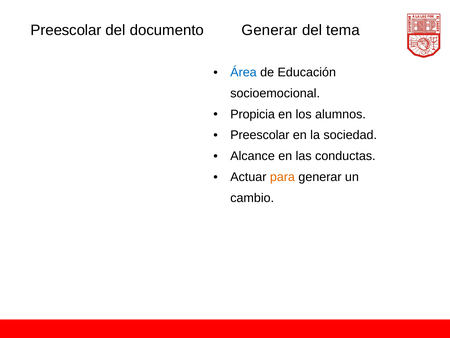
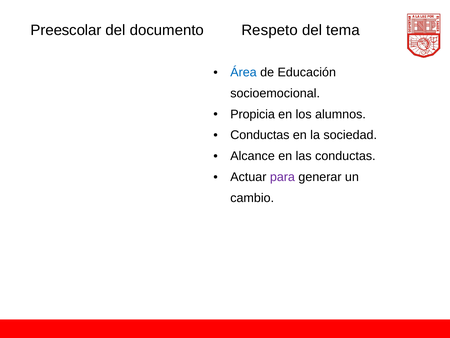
documento Generar: Generar -> Respeto (270, 30)
Preescolar: Preescolar -> Conductas (260, 135)
para colour: orange -> purple (282, 177)
